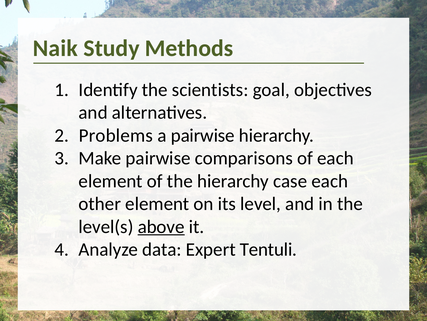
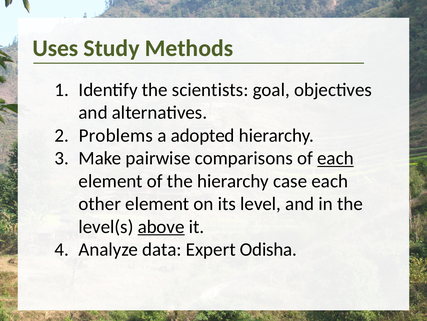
Naik: Naik -> Uses (56, 48)
a pairwise: pairwise -> adopted (203, 135)
each underline: none -> present (335, 158)
Tentuli: Tentuli -> Odisha (268, 249)
